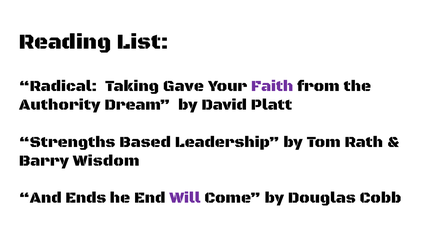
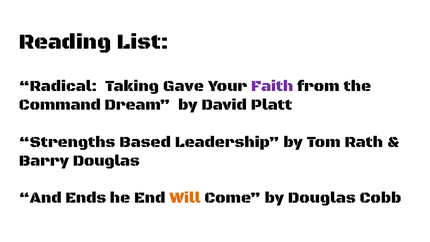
Authority: Authority -> Command (60, 105)
Barry Wisdom: Wisdom -> Douglas (106, 160)
Will colour: purple -> orange (185, 198)
